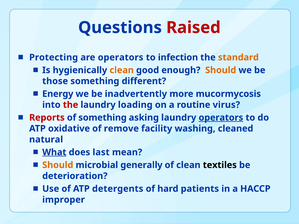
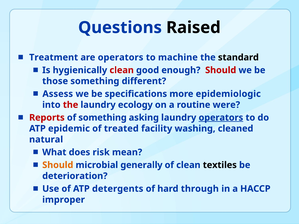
Raised colour: red -> black (193, 28)
Protecting: Protecting -> Treatment (54, 57)
infection: infection -> machine (178, 57)
standard colour: orange -> black (238, 57)
clean colour: orange -> red (122, 70)
Should colour: orange -> red (221, 70)
Energy: Energy -> Assess (58, 94)
inadvertently: inadvertently -> specifications (136, 94)
mucormycosis: mucormycosis -> epidemiologic (228, 94)
loading: loading -> ecology (135, 105)
virus: virus -> were (226, 105)
oxidative: oxidative -> epidemic (69, 129)
remove: remove -> treated (121, 129)
What underline: present -> none (54, 152)
last: last -> risk (101, 152)
patients: patients -> through (200, 189)
